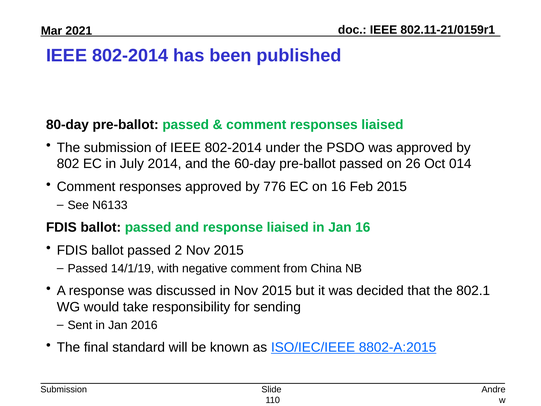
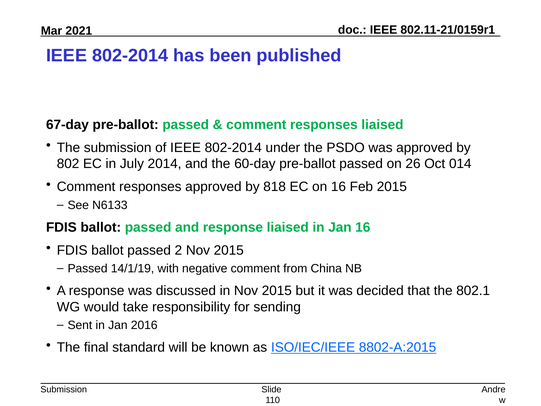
80-day: 80-day -> 67-day (67, 125)
776: 776 -> 818 (275, 187)
